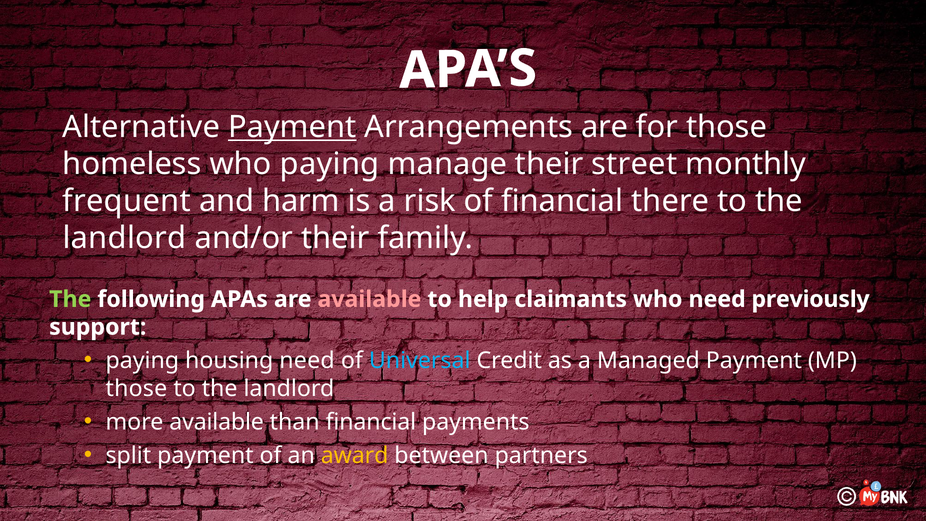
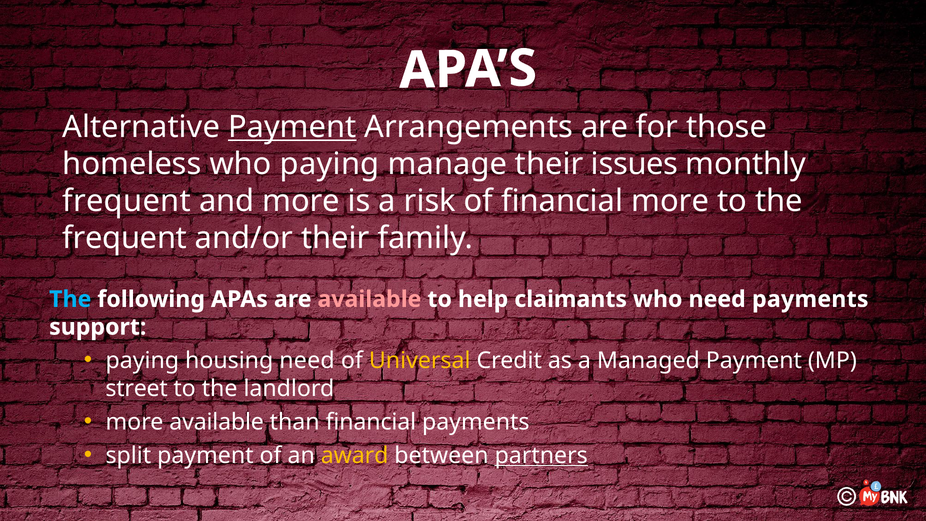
street: street -> issues (635, 164)
and harm: harm -> more (301, 201)
financial there: there -> more (670, 201)
landlord: landlord -> frequent (125, 238)
The colour: light green -> light blue (70, 299)
need previously: previously -> payments (810, 299)
Universal colour: light blue -> yellow (420, 361)
those: those -> street (137, 388)
partners underline: none -> present (541, 455)
